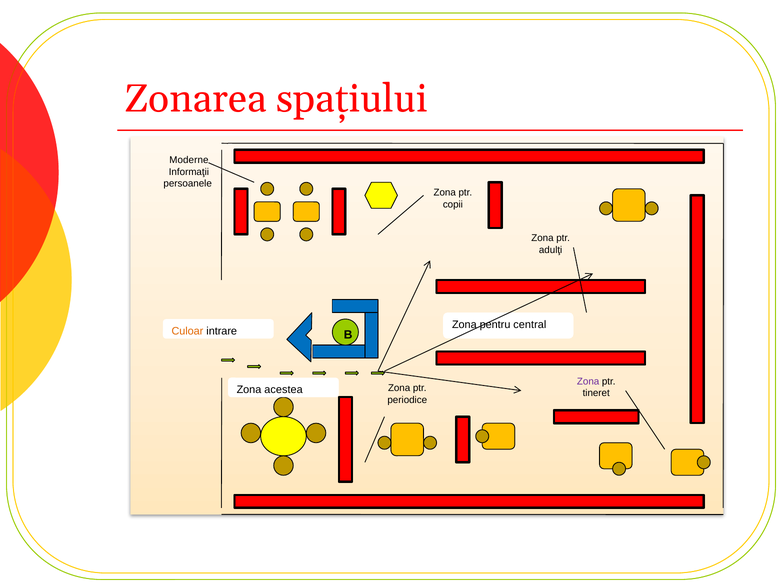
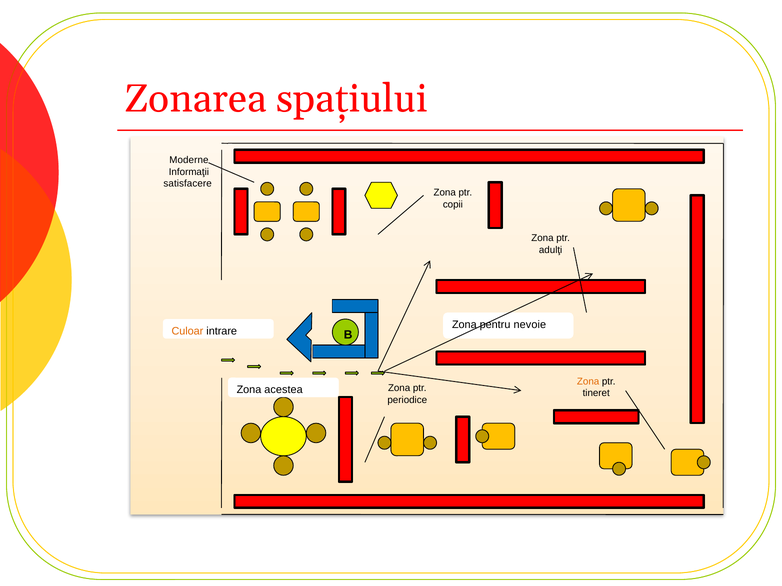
persoanele: persoanele -> satisfacere (188, 184)
central: central -> nevoie (530, 325)
Zona colour: purple -> orange (588, 382)
